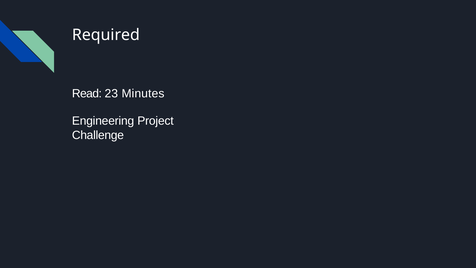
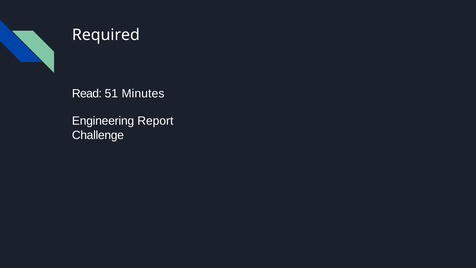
23: 23 -> 51 (111, 94)
Project: Project -> Report (155, 121)
